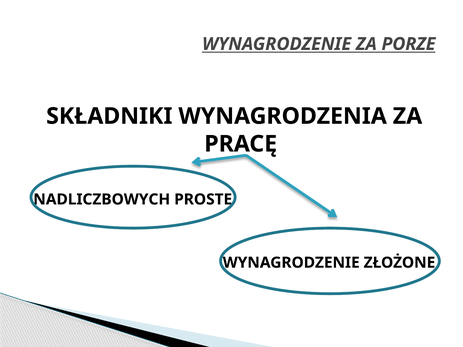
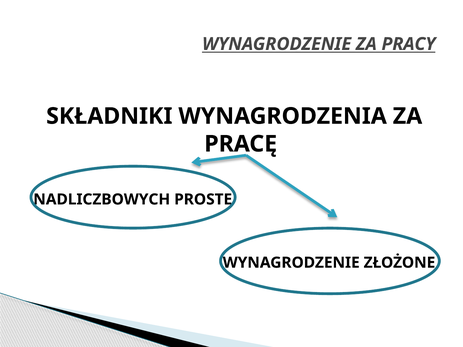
PORZE: PORZE -> PRACY (408, 44)
